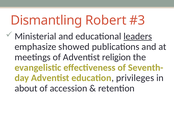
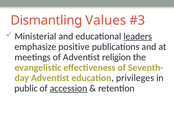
Robert: Robert -> Values (106, 20)
showed: showed -> positive (74, 47)
about: about -> public (26, 89)
accession underline: none -> present (68, 89)
